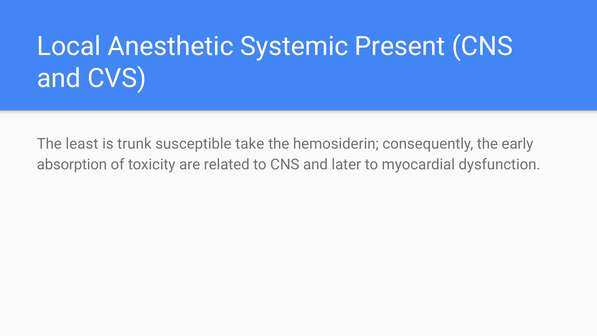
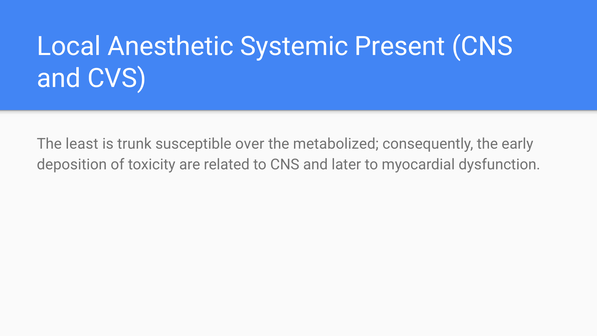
take: take -> over (250, 144)
hemosiderin: hemosiderin -> metabolized (336, 144)
absorption: absorption -> deposition (72, 165)
